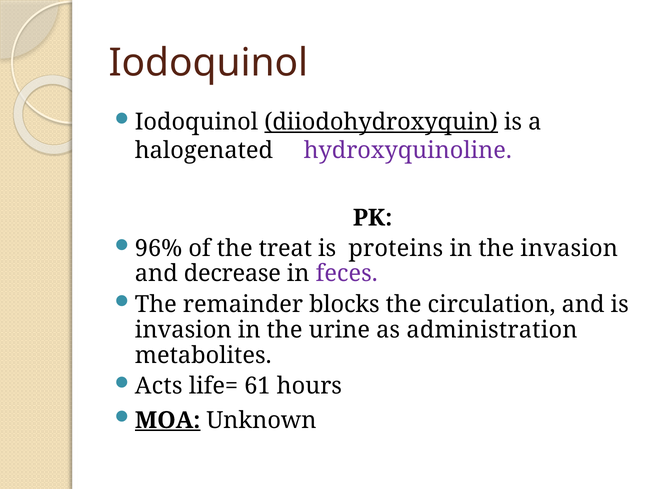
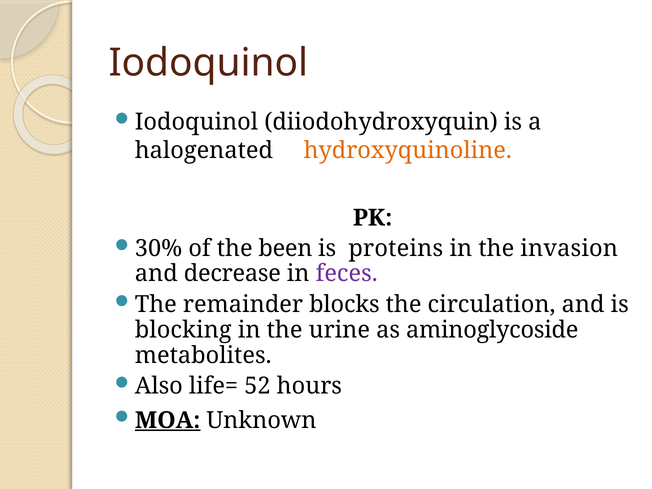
diiodohydroxyquin underline: present -> none (381, 122)
hydroxyquinoline colour: purple -> orange (408, 150)
96%: 96% -> 30% (159, 248)
treat: treat -> been (285, 248)
invasion: invasion -> blocking (183, 330)
administration: administration -> aminoglycoside (492, 330)
Acts: Acts -> Also (159, 386)
61: 61 -> 52 (257, 386)
